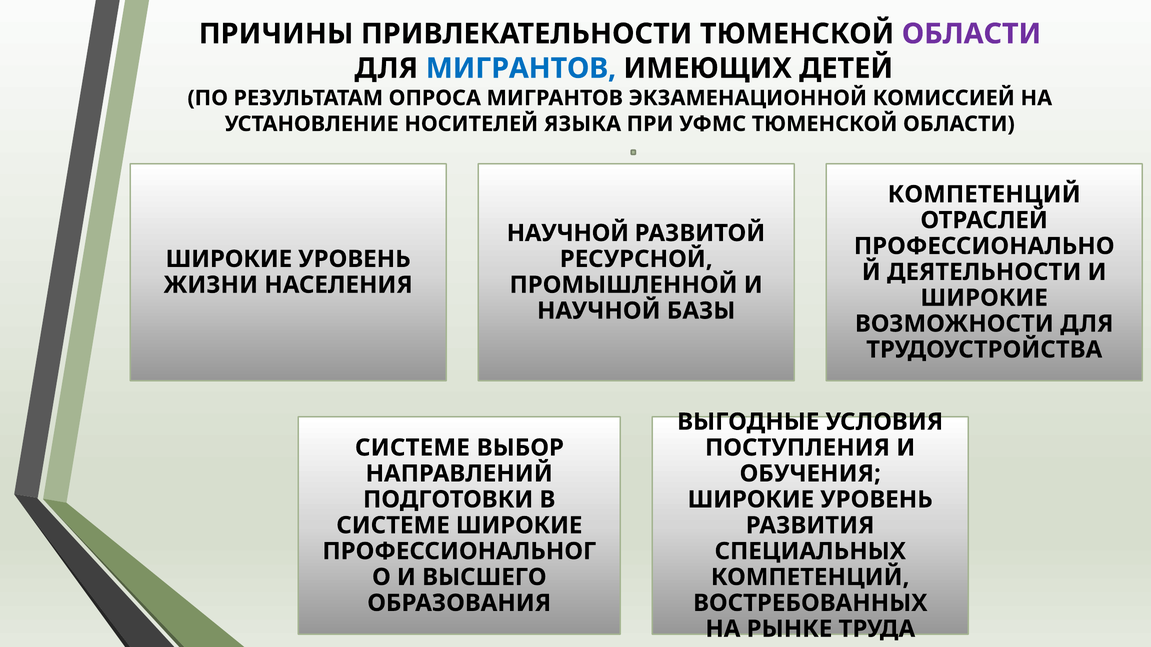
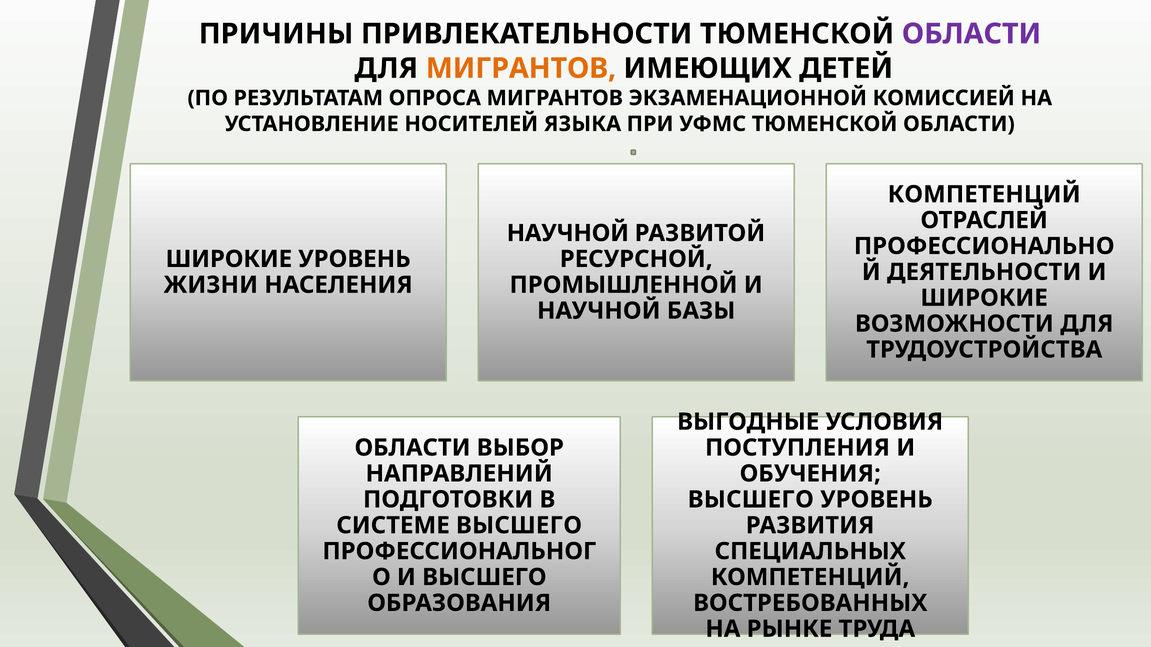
МИГРАНТОВ colour: blue -> orange (521, 68)
СИСТЕМЕ: СИСТЕМЕ -> ОБЛАСТИ (413, 448)
ШИРОКИЕ: ШИРОКИЕ -> ВЫСШЕГО (751, 500)
СИСТЕМЕ ШИРОКИЕ: ШИРОКИЕ -> ВЫСШЕГО (519, 526)
